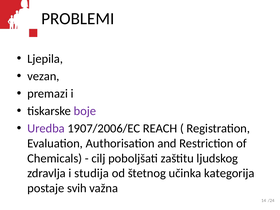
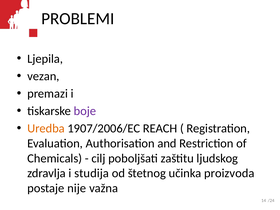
Uredba colour: purple -> orange (46, 128)
kategorija: kategorija -> proizvoda (229, 173)
svih: svih -> nije (77, 188)
